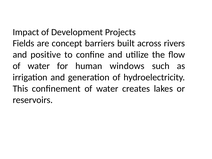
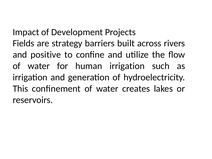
concept: concept -> strategy (67, 43)
human windows: windows -> irrigation (127, 66)
